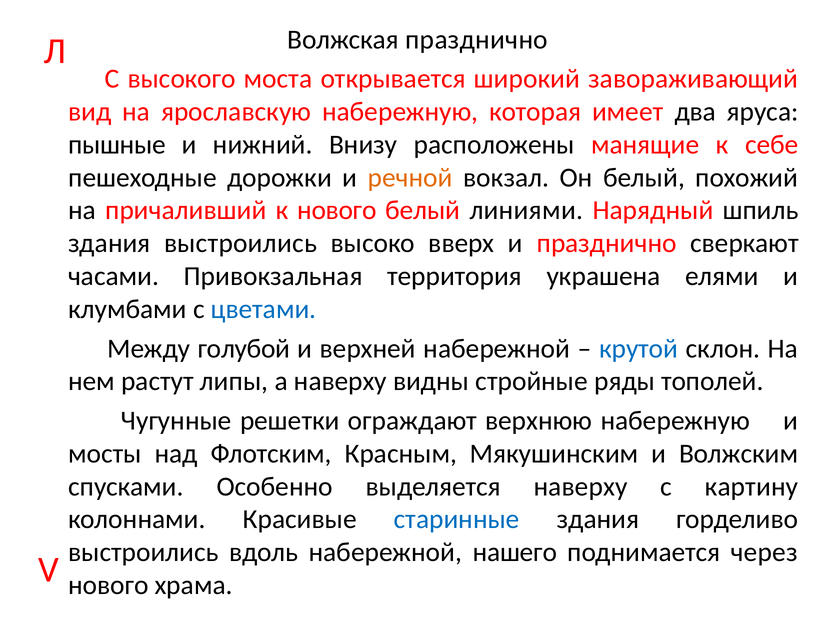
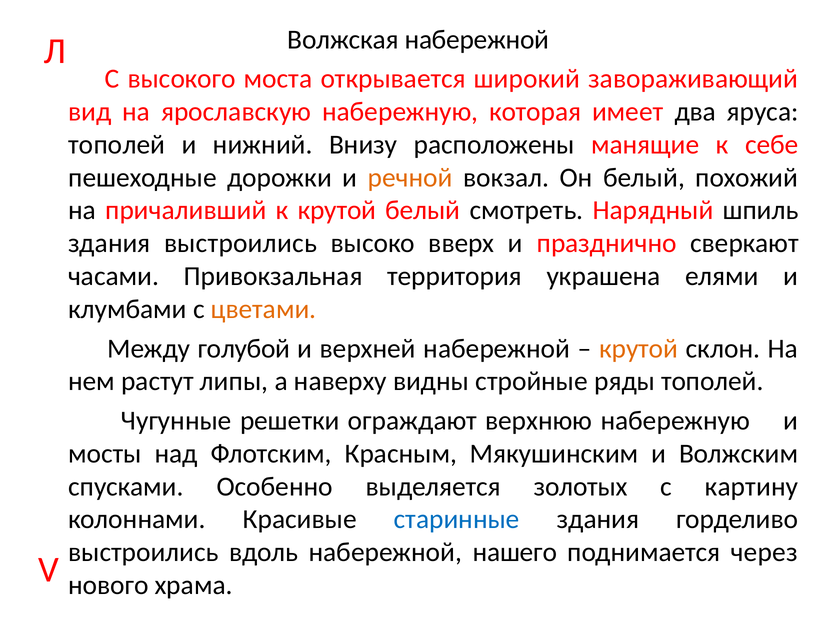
Волжская празднично: празднично -> набережной (477, 39)
пышные: пышные -> тополей (117, 145)
к нового: нового -> крутой (337, 210)
линиями: линиями -> смотреть (526, 210)
цветами colour: blue -> orange (264, 309)
крутой colour: blue -> orange (639, 349)
выделяется наверху: наверху -> золотых (581, 487)
